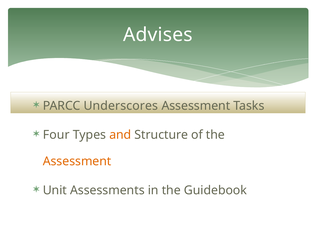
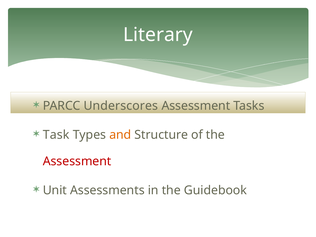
Advises: Advises -> Literary (158, 35)
Four: Four -> Task (56, 135)
Assessment colour: orange -> red (77, 161)
